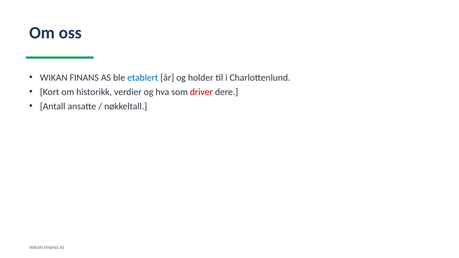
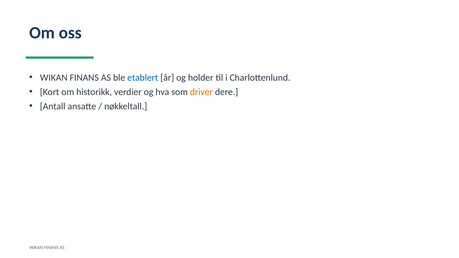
driver colour: red -> orange (201, 92)
